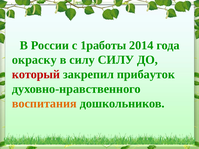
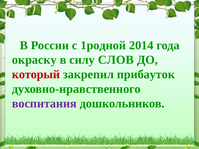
1работы: 1работы -> 1родной (103, 45)
силу СИЛУ: СИЛУ -> СЛОВ (116, 60)
воспитания colour: orange -> purple (44, 104)
